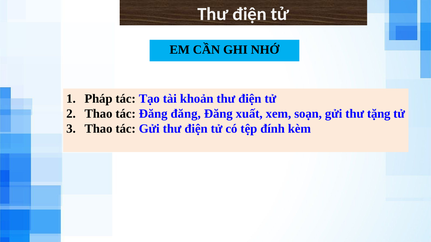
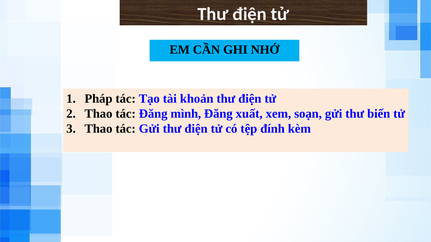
tác Đăng đăng: đăng -> mình (186, 114)
tặng: tặng -> biến (379, 114)
